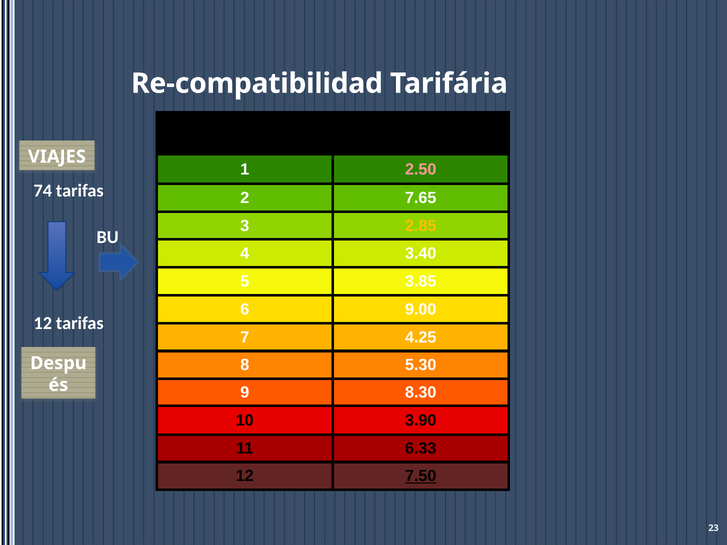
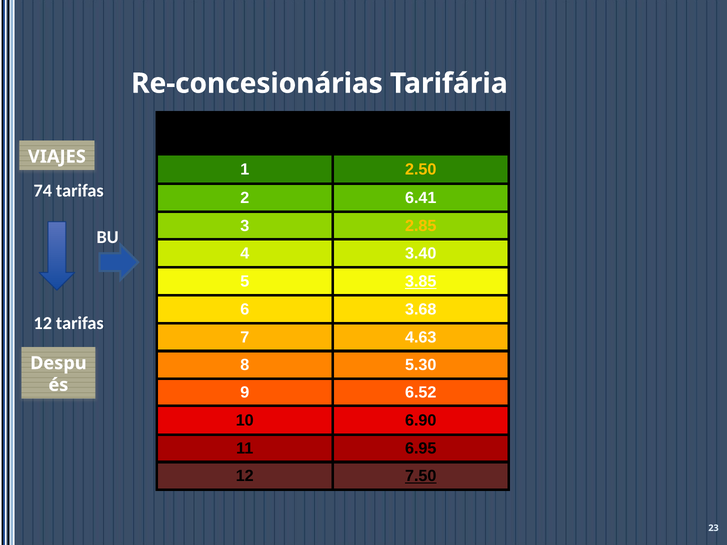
Re-compatibilidad: Re-compatibilidad -> Re-concesionárias (257, 83)
2.50 colour: pink -> yellow (421, 169)
7.65: 7.65 -> 6.41 (421, 198)
3.85 underline: none -> present (421, 282)
9.00: 9.00 -> 3.68 (421, 310)
4.25: 4.25 -> 4.63 (421, 337)
8.30: 8.30 -> 6.52 (421, 393)
3.90: 3.90 -> 6.90 (421, 421)
6.33: 6.33 -> 6.95 (421, 449)
